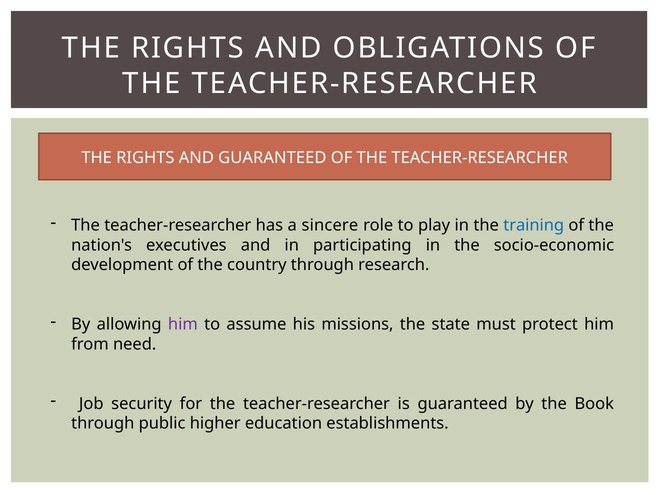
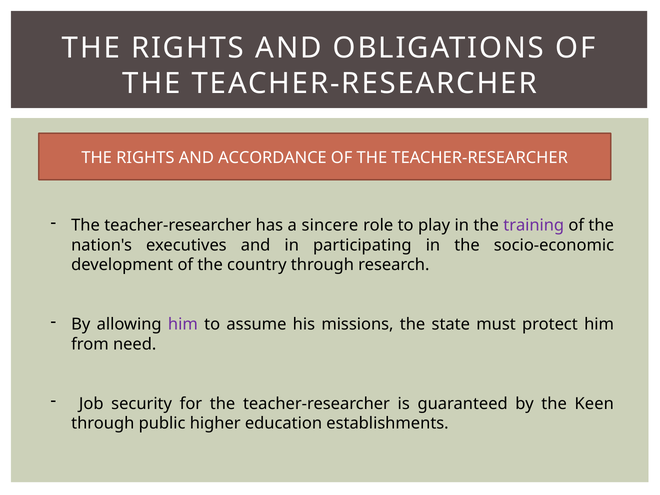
AND GUARANTEED: GUARANTEED -> ACCORDANCE (272, 158)
training colour: blue -> purple (534, 225)
Book: Book -> Keen (594, 404)
